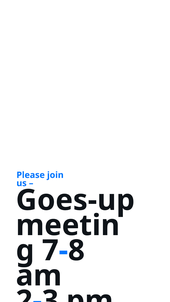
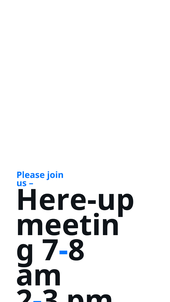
Goes-up: Goes-up -> Here-up (75, 200)
